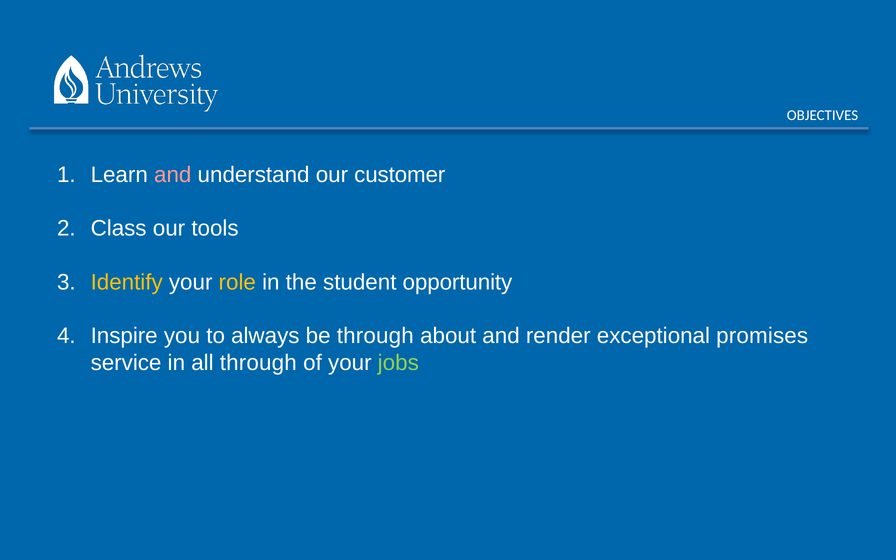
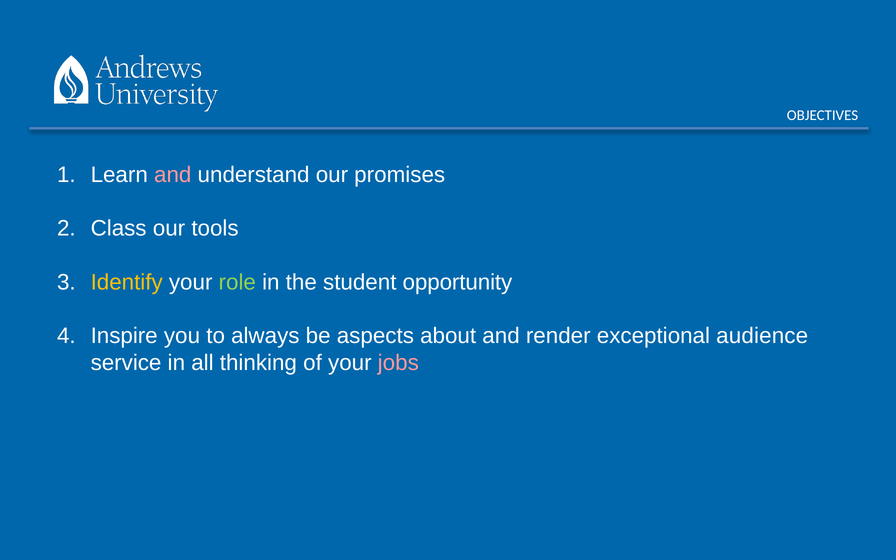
customer: customer -> promises (400, 175)
role colour: yellow -> light green (237, 282)
be through: through -> aspects (375, 336)
promises: promises -> audience (762, 336)
all through: through -> thinking (258, 363)
jobs colour: light green -> pink (398, 363)
